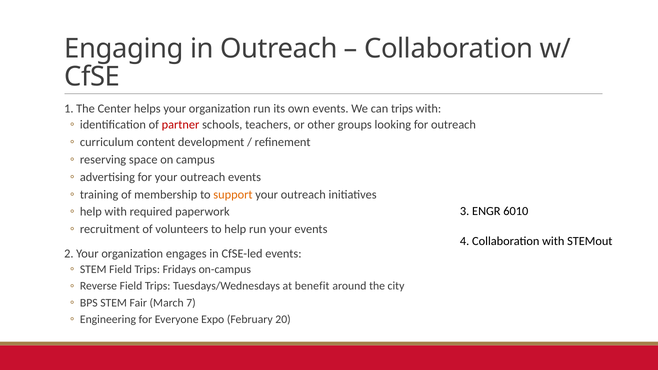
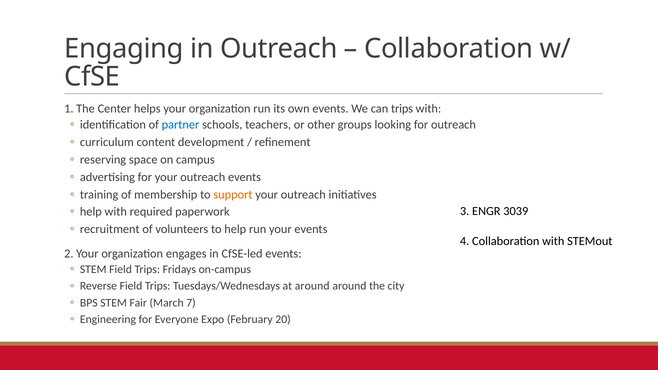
partner colour: red -> blue (181, 125)
6010: 6010 -> 3039 (516, 211)
at benefit: benefit -> around (312, 286)
